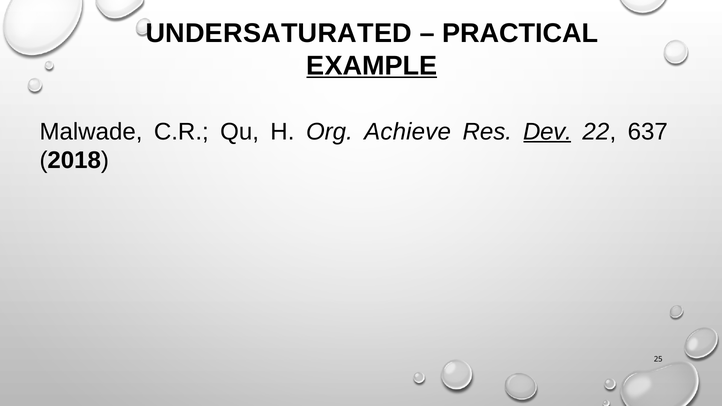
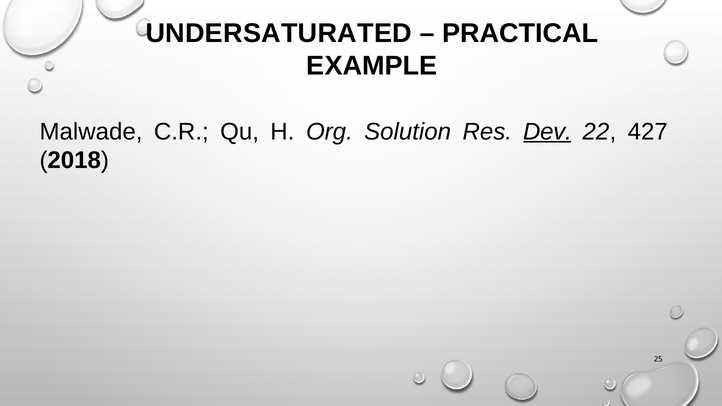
EXAMPLE underline: present -> none (372, 66)
Achieve: Achieve -> Solution (408, 132)
637: 637 -> 427 (648, 132)
